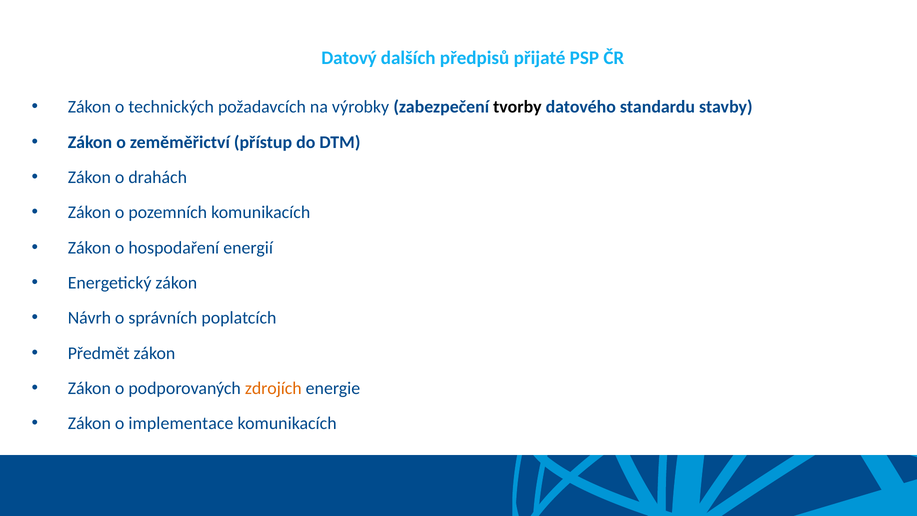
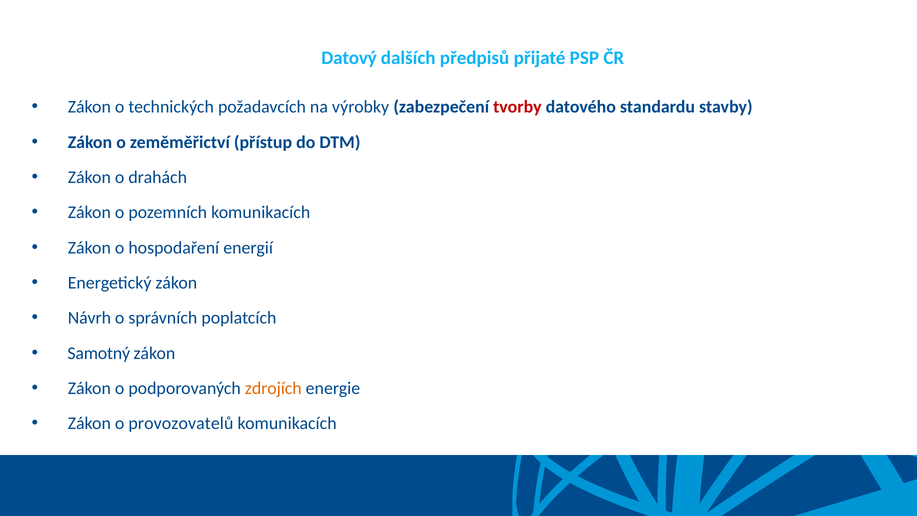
tvorby colour: black -> red (517, 107)
Předmět: Předmět -> Samotný (99, 353)
implementace: implementace -> provozovatelů (181, 423)
